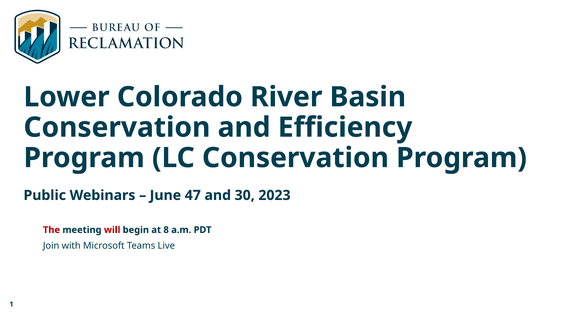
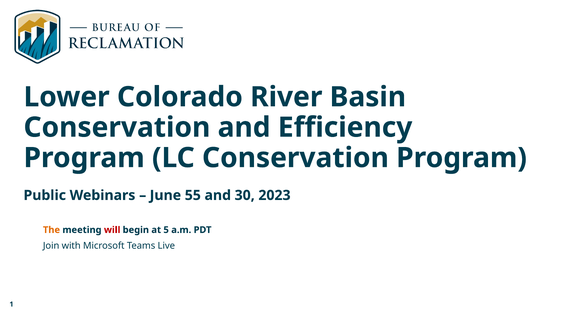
47: 47 -> 55 (193, 195)
The colour: red -> orange (51, 230)
8: 8 -> 5 (166, 230)
